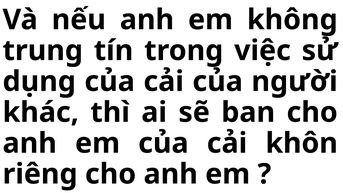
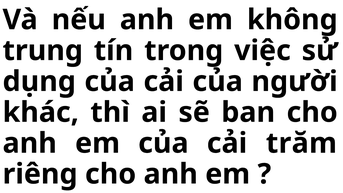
khôn: khôn -> trăm (301, 143)
